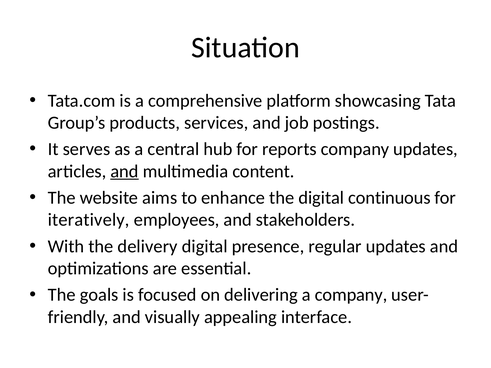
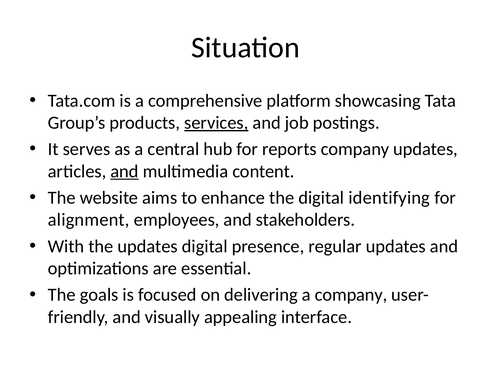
services underline: none -> present (216, 123)
continuous: continuous -> identifying (389, 198)
iteratively: iteratively -> alignment (89, 220)
the delivery: delivery -> updates (148, 247)
